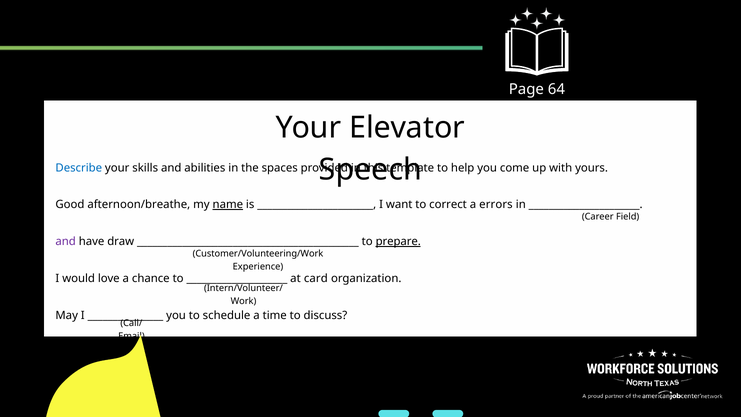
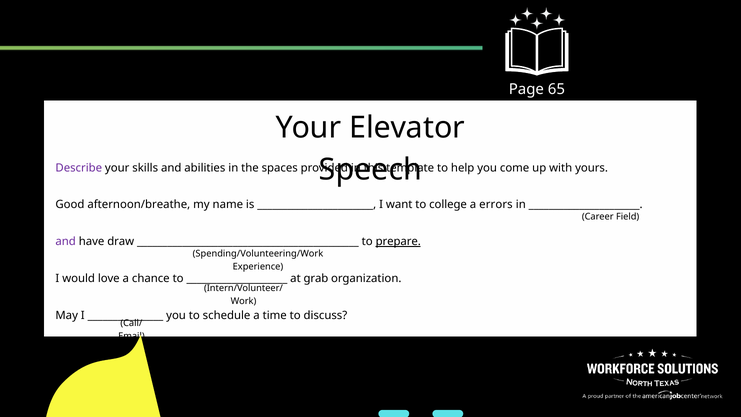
64: 64 -> 65 (556, 89)
Describe colour: blue -> purple (79, 168)
name underline: present -> none (228, 205)
correct: correct -> college (448, 205)
Customer/Volunteering/Work: Customer/Volunteering/Work -> Spending/Volunteering/Work (258, 254)
card: card -> grab (316, 278)
